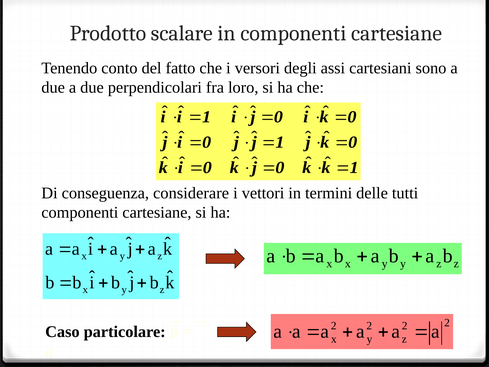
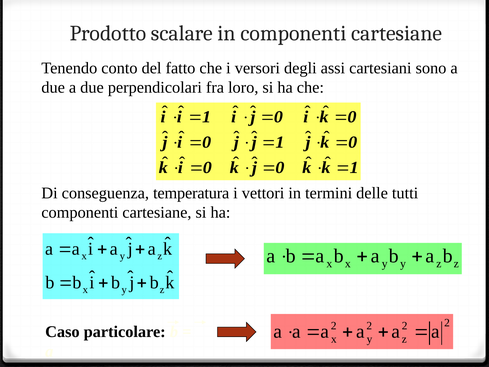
considerare: considerare -> temperatura (191, 193)
